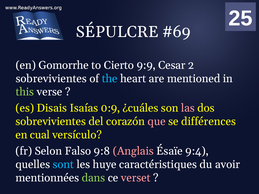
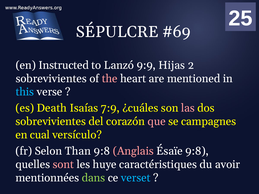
Gomorrhe: Gomorrhe -> Instructed (64, 65)
Cierto: Cierto -> Lanzó (119, 65)
Cesar: Cesar -> Hijas (172, 65)
the colour: light blue -> pink (110, 79)
this colour: light green -> light blue (25, 92)
Disais: Disais -> Death (52, 108)
0:9: 0:9 -> 7:9 (110, 108)
différences: différences -> campagnes (209, 122)
Falso: Falso -> Than (78, 151)
Ésaïe 9:4: 9:4 -> 9:8 (197, 151)
sont colour: light blue -> pink (63, 165)
verset colour: pink -> light blue (136, 178)
